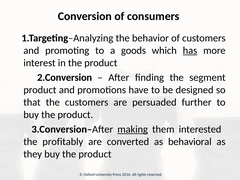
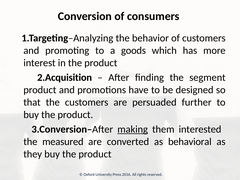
has underline: present -> none (190, 51)
2.Conversion: 2.Conversion -> 2.Acquisition (65, 77)
profitably: profitably -> measured (63, 142)
